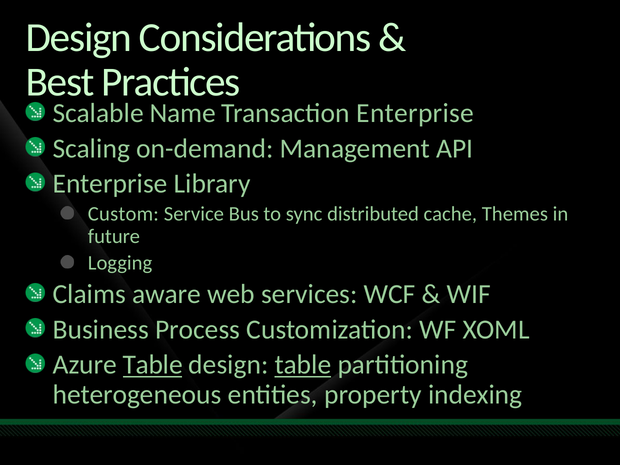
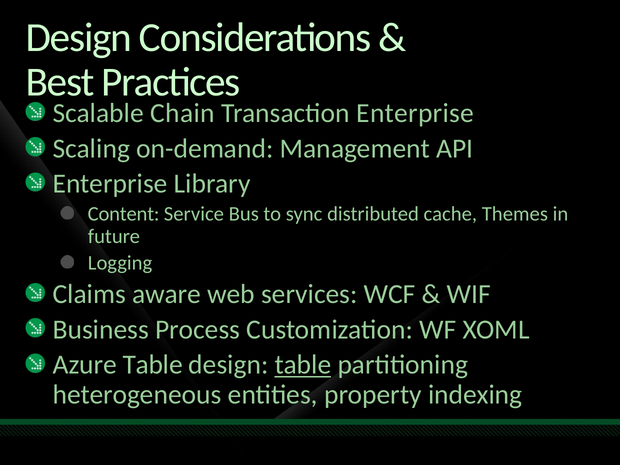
Name: Name -> Chain (183, 113)
Custom: Custom -> Content (124, 214)
Table underline: present -> none (153, 365)
